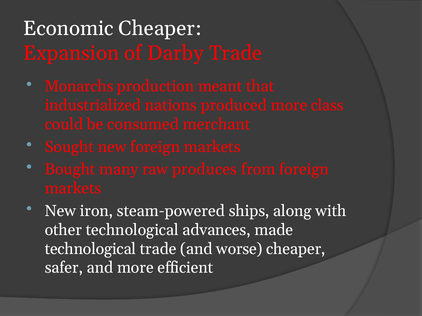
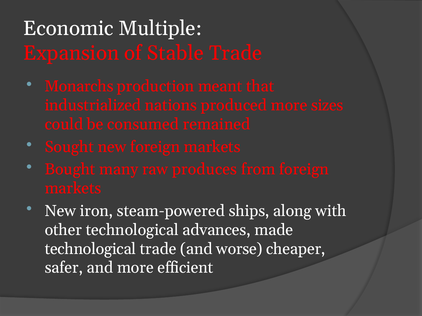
Economic Cheaper: Cheaper -> Multiple (160, 29)
Darby: Darby -> Stable (175, 53)
class: class -> sizes (327, 106)
merchant: merchant -> remained (217, 125)
